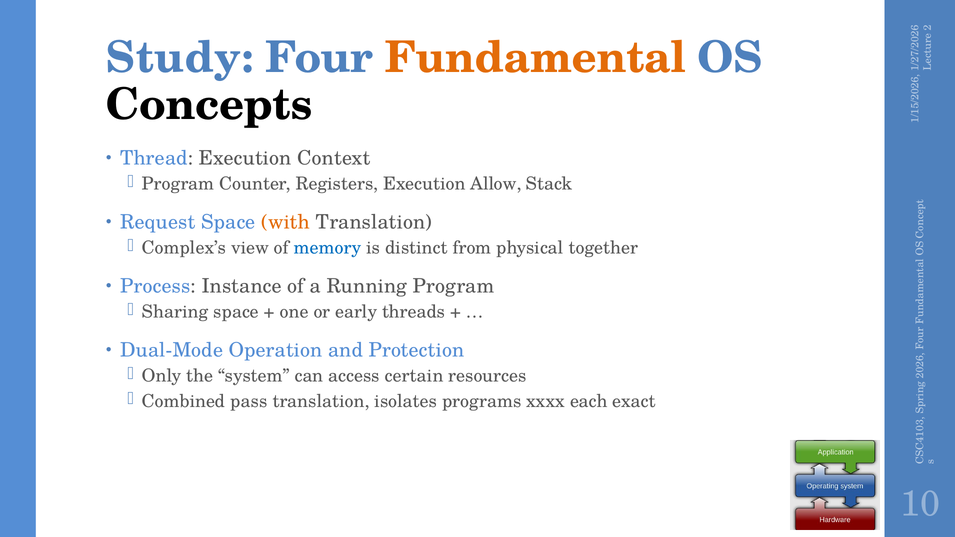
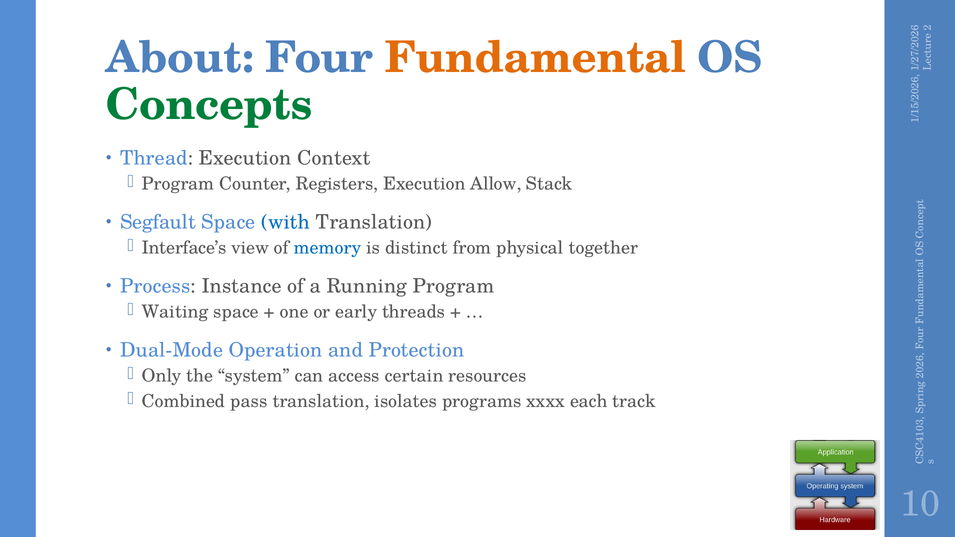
Study: Study -> About (180, 58)
Concepts colour: black -> green (209, 105)
Request: Request -> Segfault (158, 222)
with colour: orange -> blue (286, 222)
Complex’s: Complex’s -> Interface’s (184, 248)
Sharing: Sharing -> Waiting (175, 312)
exact: exact -> track (634, 401)
